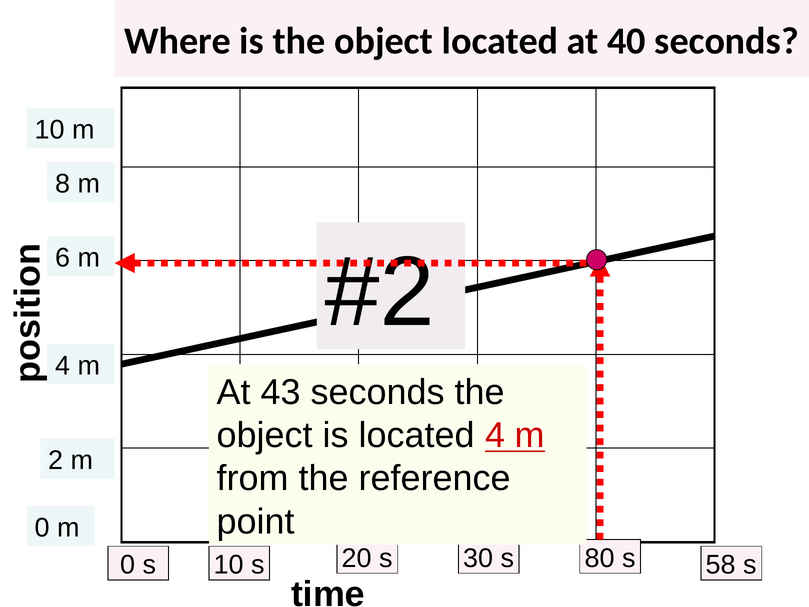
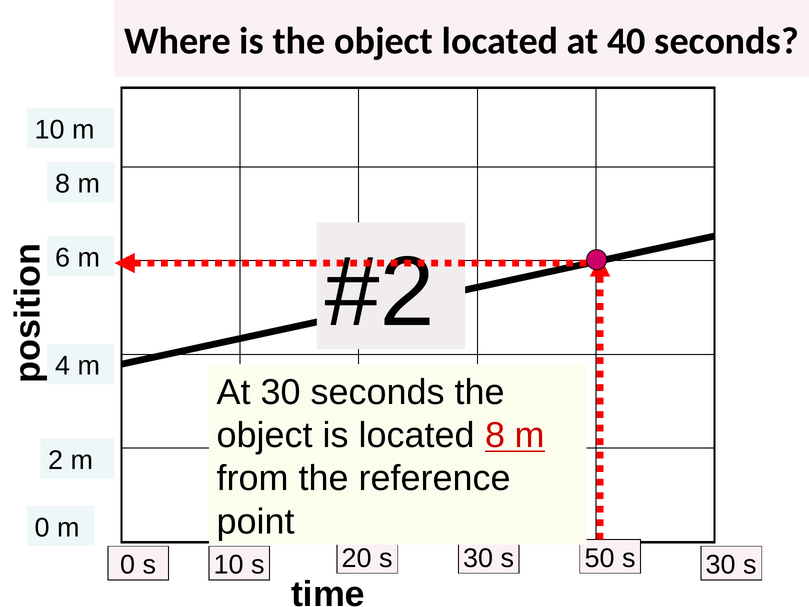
At 43: 43 -> 30 (281, 392)
located 4: 4 -> 8 (495, 435)
80: 80 -> 50 (600, 558)
58: 58 -> 30 (721, 565)
